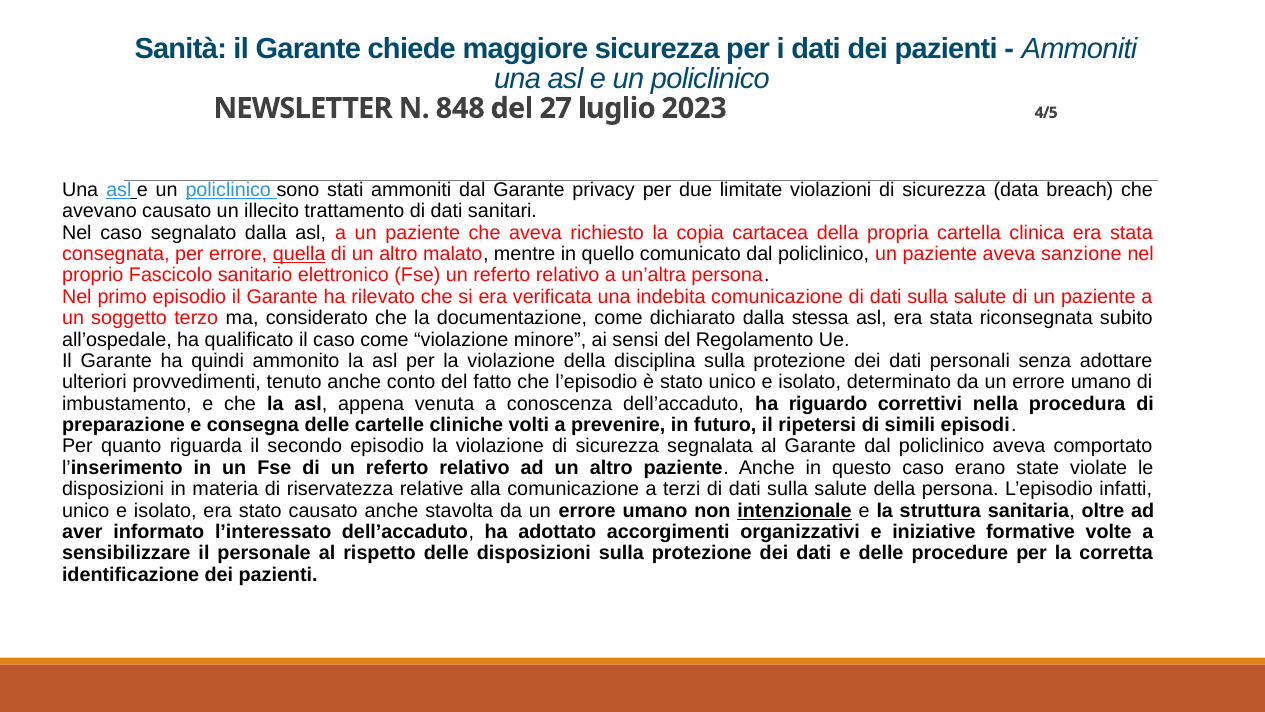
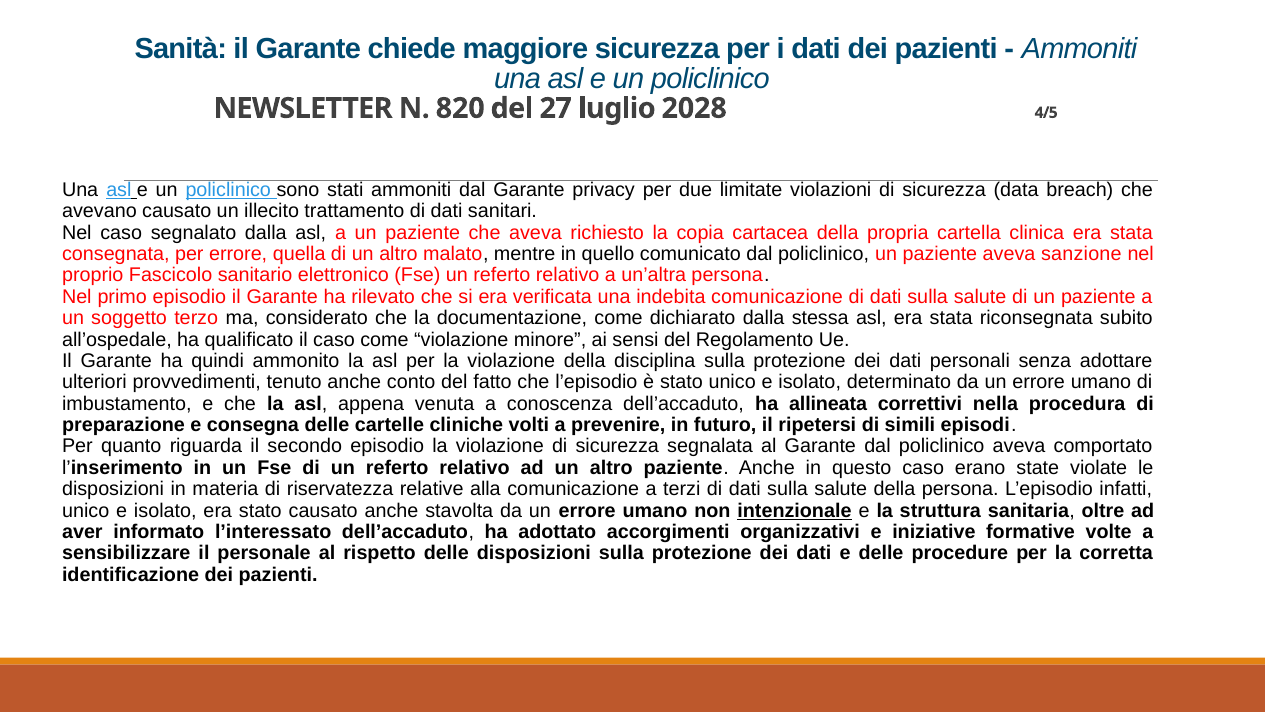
848: 848 -> 820 (460, 108)
2023: 2023 -> 2028 (694, 108)
quella underline: present -> none (299, 254)
riguardo: riguardo -> allineata (828, 403)
